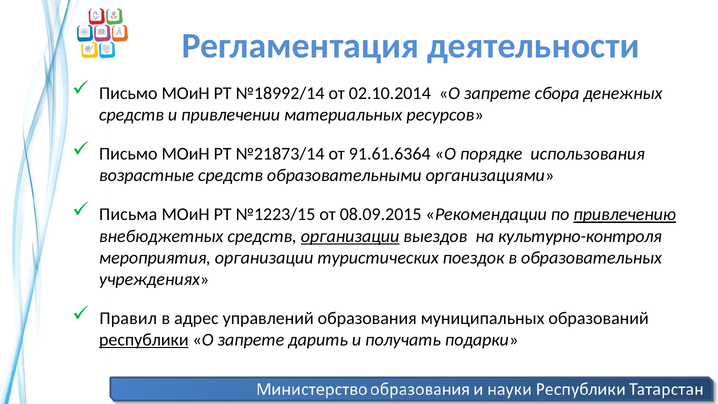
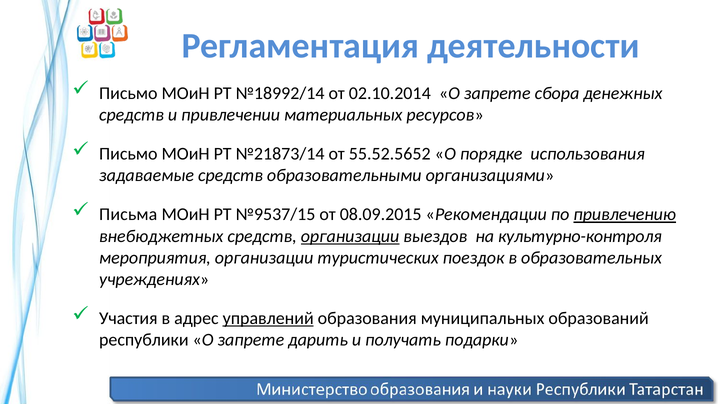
91.61.6364: 91.61.6364 -> 55.52.5652 (390, 154)
возрастные: возрастные -> задаваемые (147, 175)
№1223/15: №1223/15 -> №9537/15 (276, 214)
Правил: Правил -> Участия (128, 318)
управлений underline: none -> present (268, 318)
республики underline: present -> none (144, 340)
